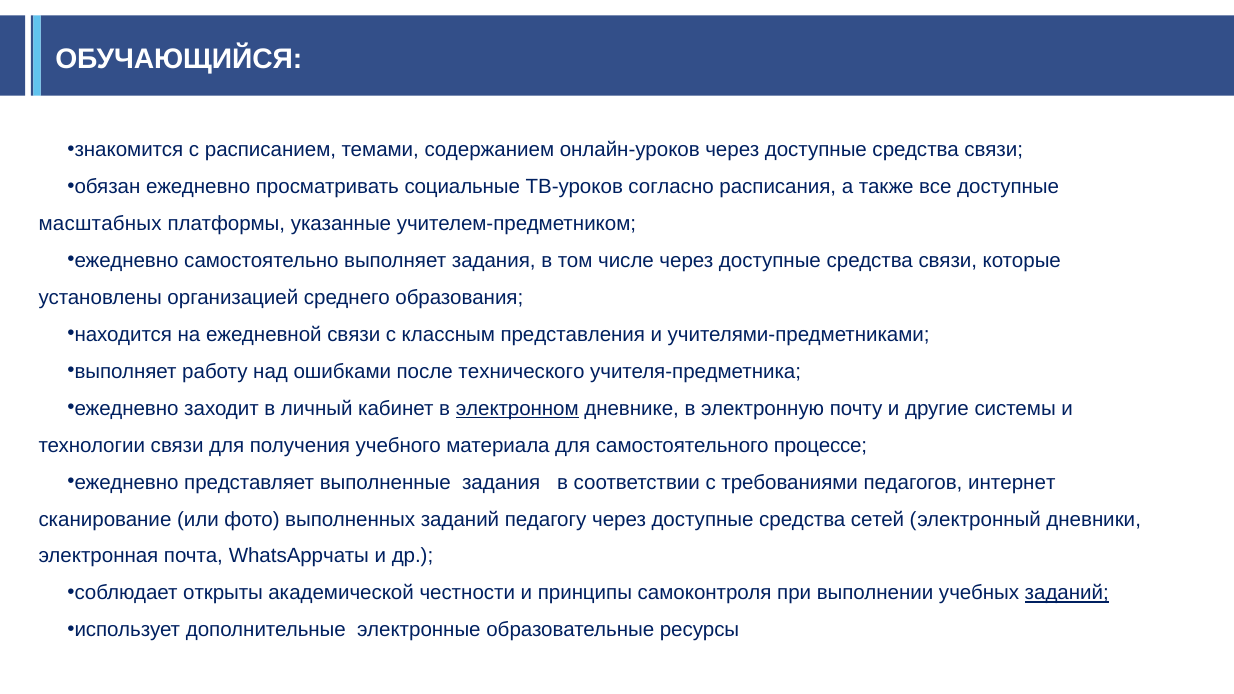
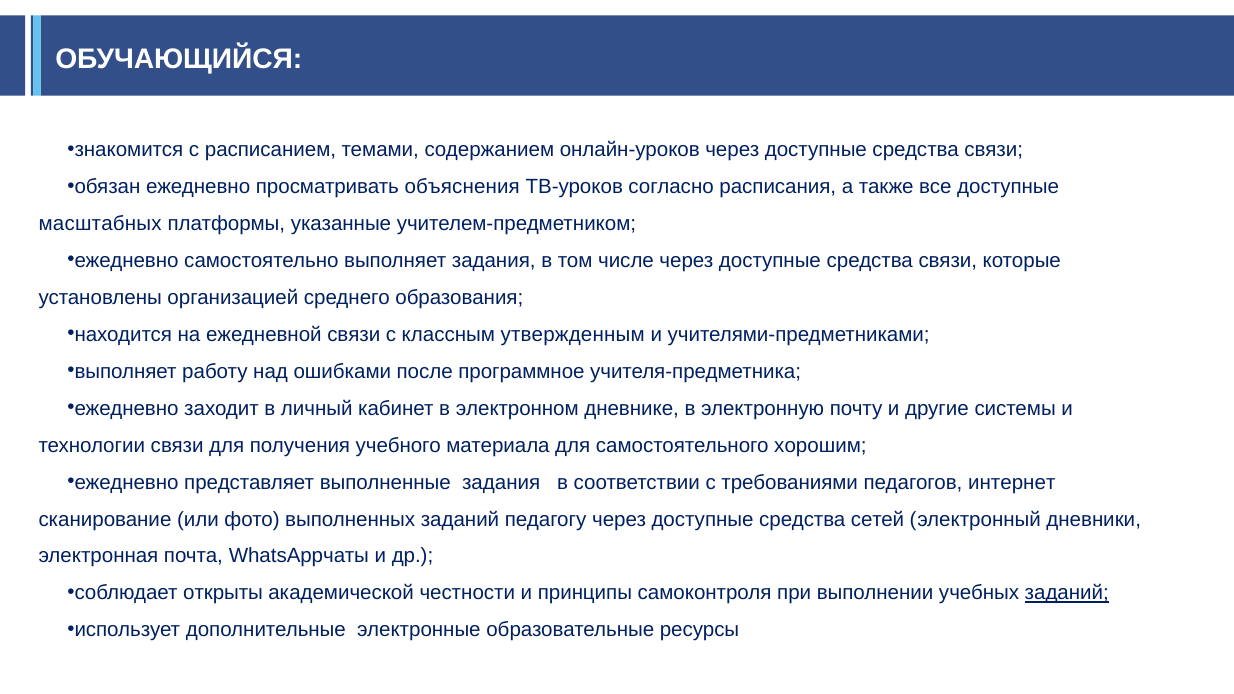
социальные: социальные -> объяснения (462, 186)
представления: представления -> утвержденным (573, 334)
технического: технического -> программное (521, 371)
электронном underline: present -> none (517, 408)
процессе: процессе -> хорошим (820, 445)
